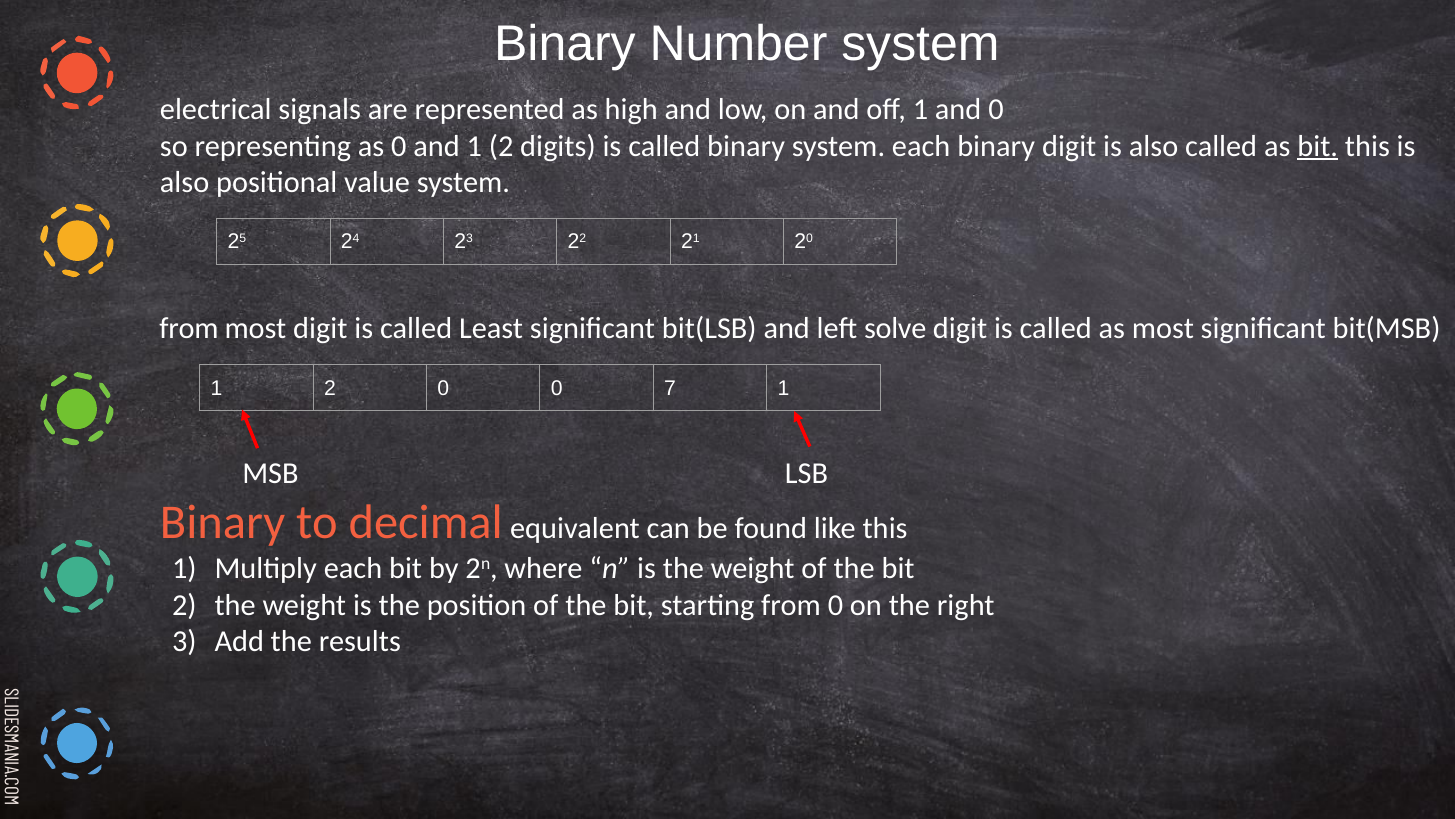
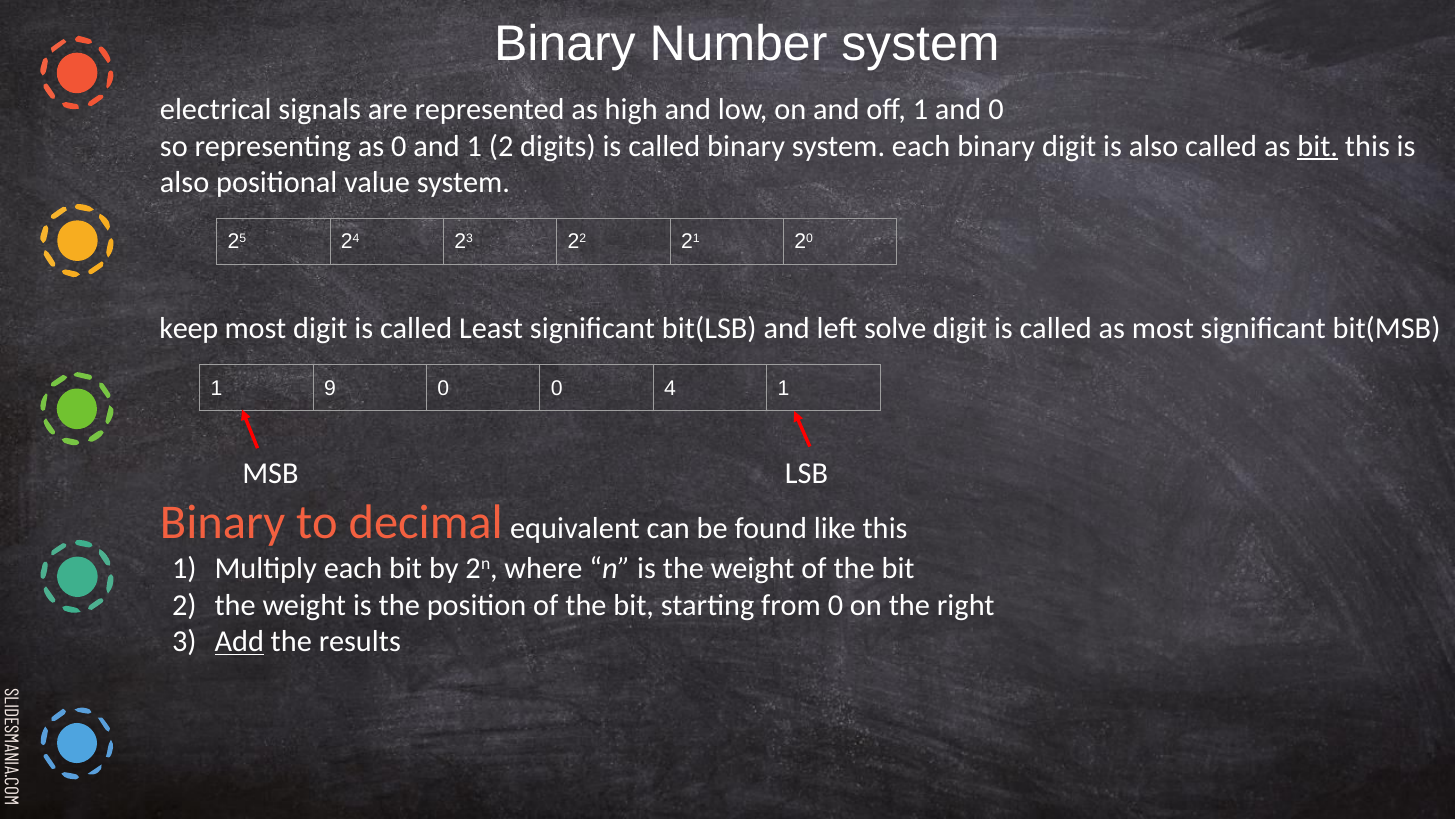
from: from -> keep (189, 328)
2: 2 -> 9 (330, 388)
7: 7 -> 4 (670, 388)
Add underline: none -> present (239, 641)
